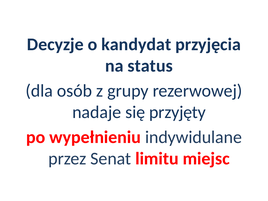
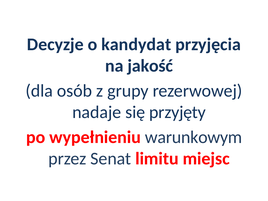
status: status -> jakość (150, 66)
indywidulane: indywidulane -> warunkowym (194, 137)
